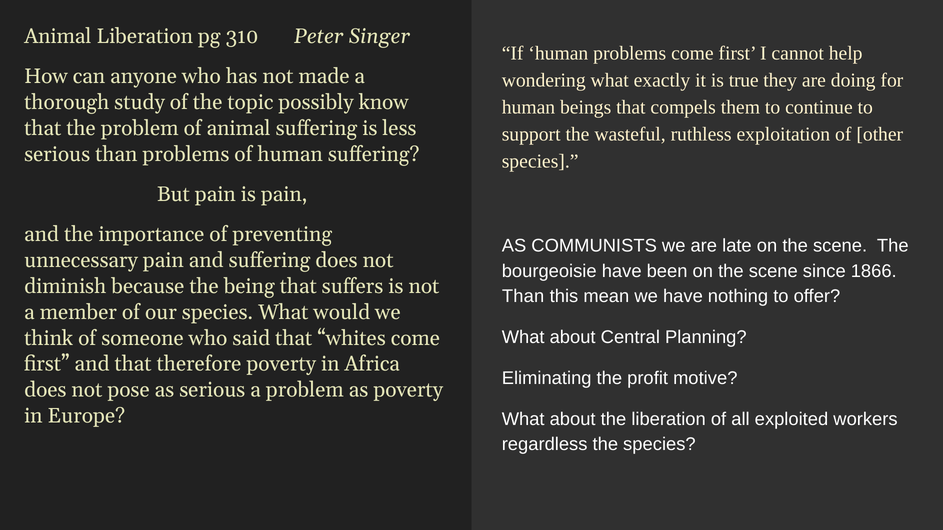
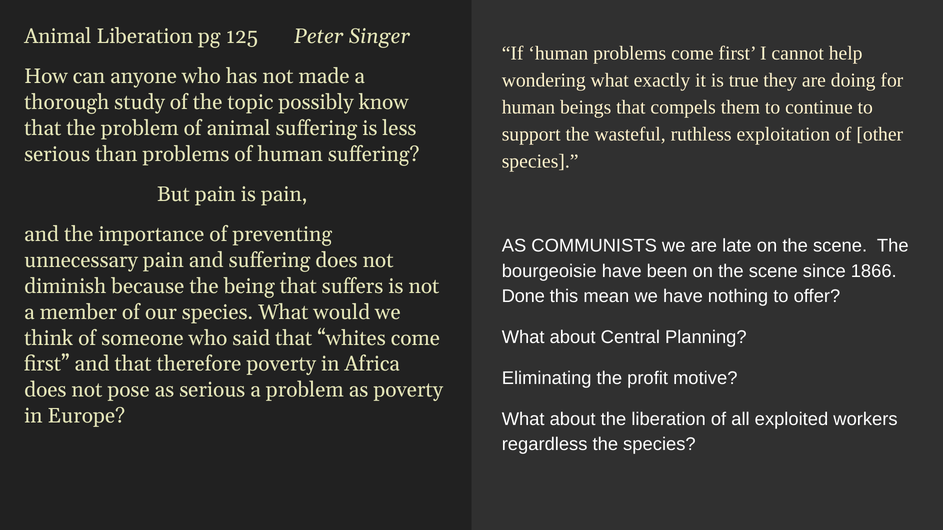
310: 310 -> 125 (242, 36)
Than: Than -> Done (523, 297)
